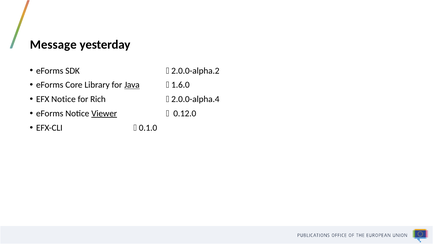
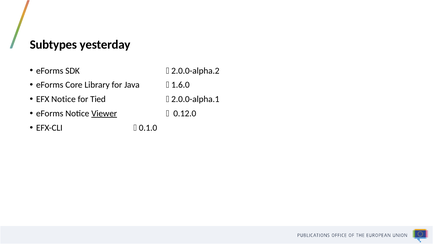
Message: Message -> Subtypes (53, 45)
Java underline: present -> none (132, 85)
Rich: Rich -> Tied (98, 99)
2.0.0-alpha.4: 2.0.0-alpha.4 -> 2.0.0-alpha.1 (195, 99)
